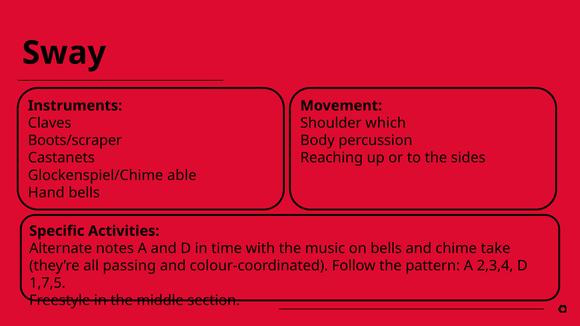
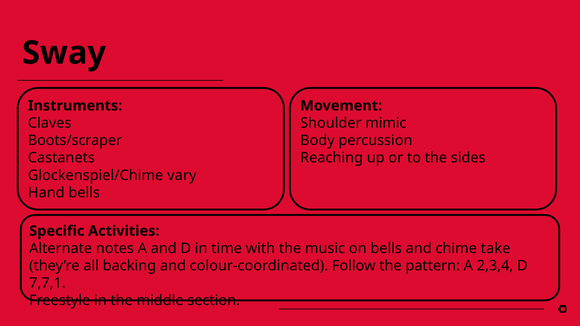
which: which -> mimic (386, 123)
able: able -> vary (182, 175)
passing: passing -> backing (129, 266)
1,7,5: 1,7,5 -> 7,7,1 (47, 283)
